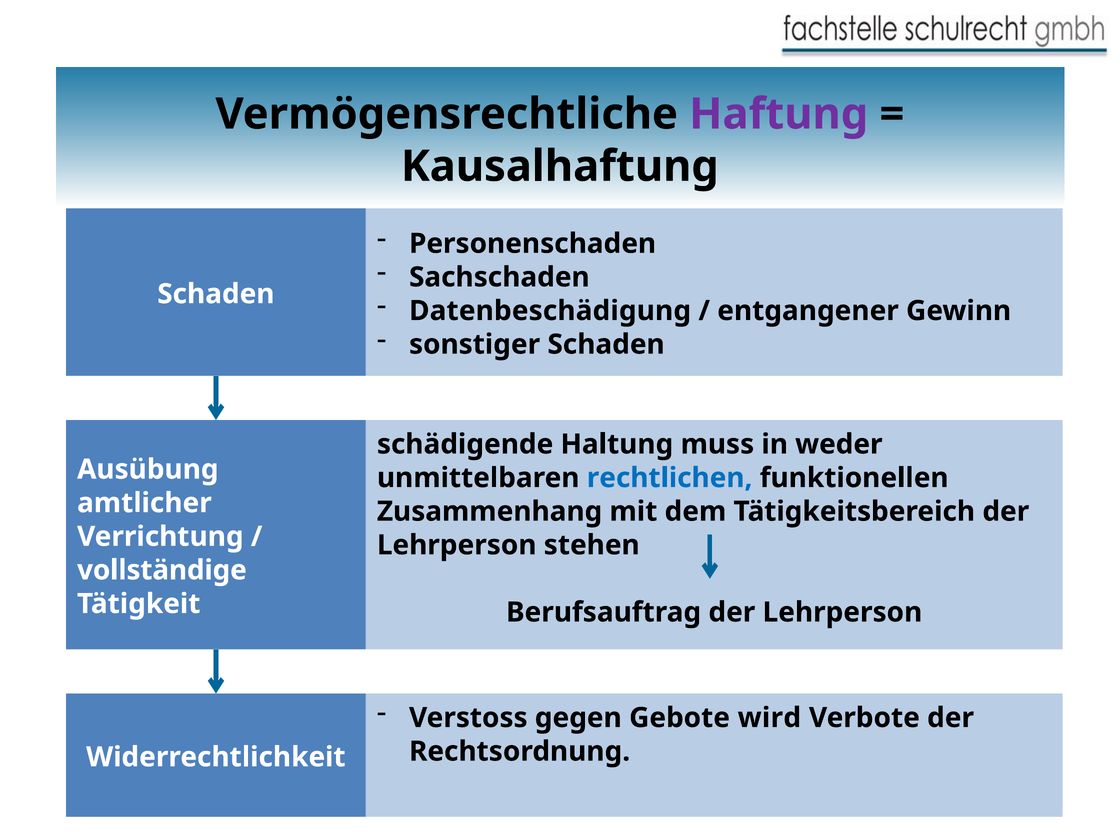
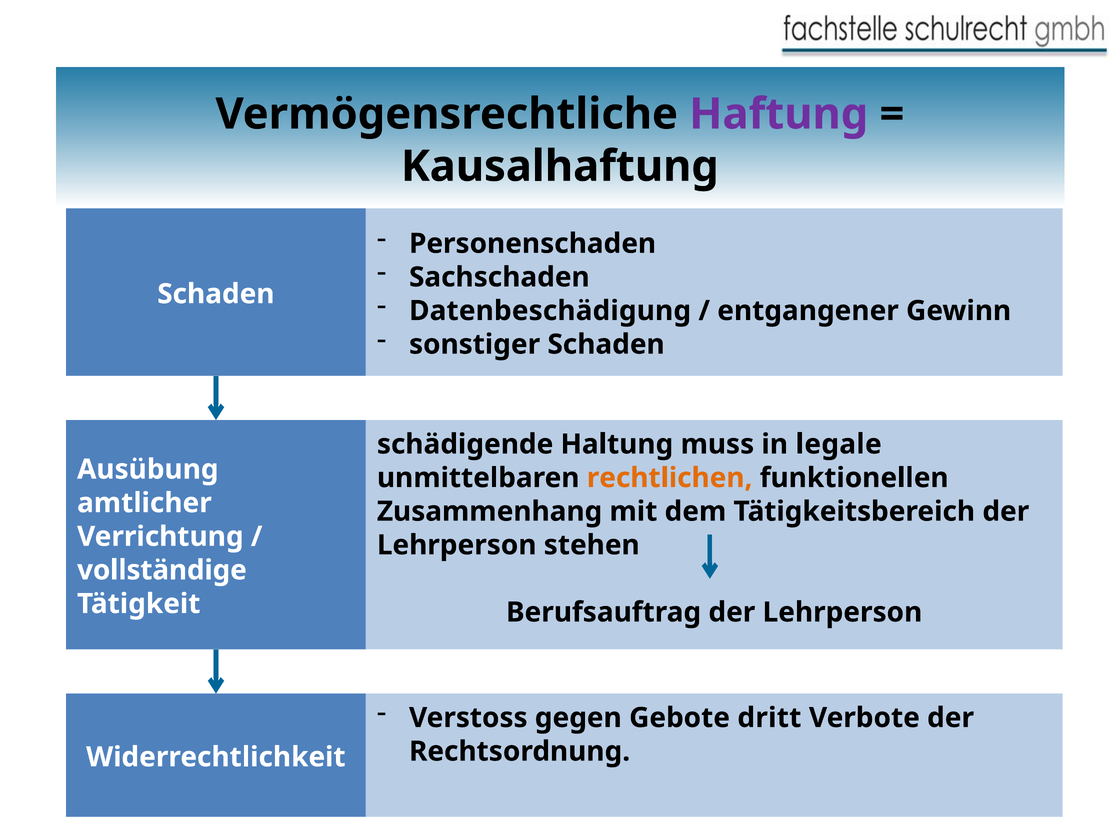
weder: weder -> legale (839, 444)
rechtlichen colour: blue -> orange (670, 478)
wird: wird -> dritt (769, 718)
